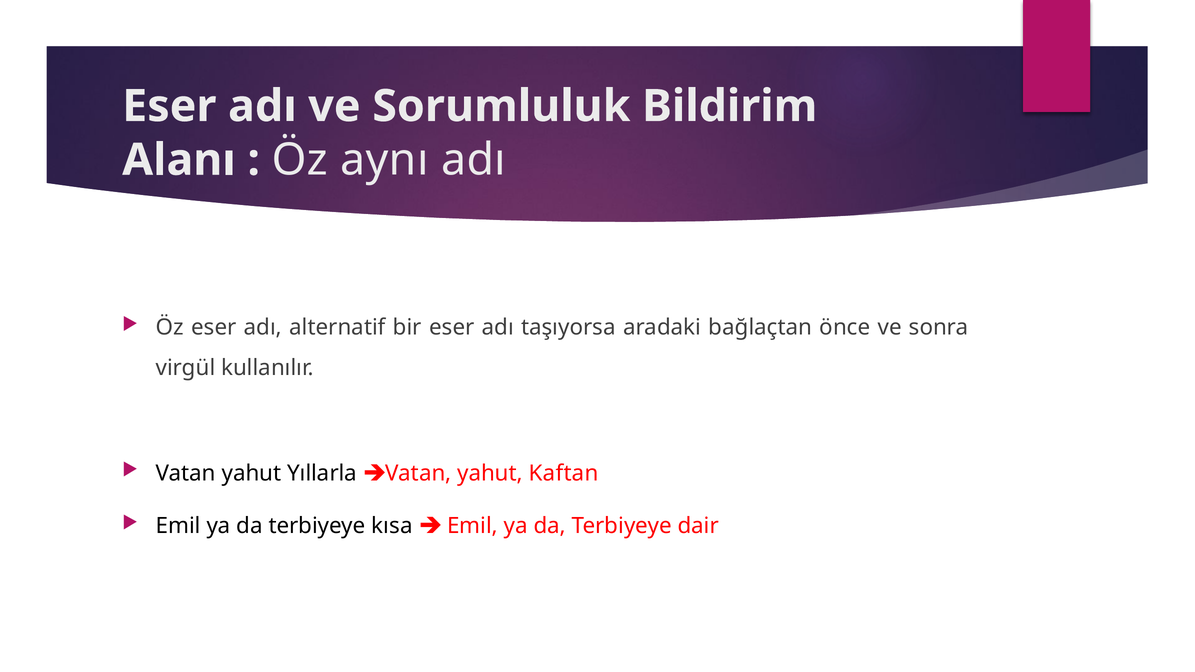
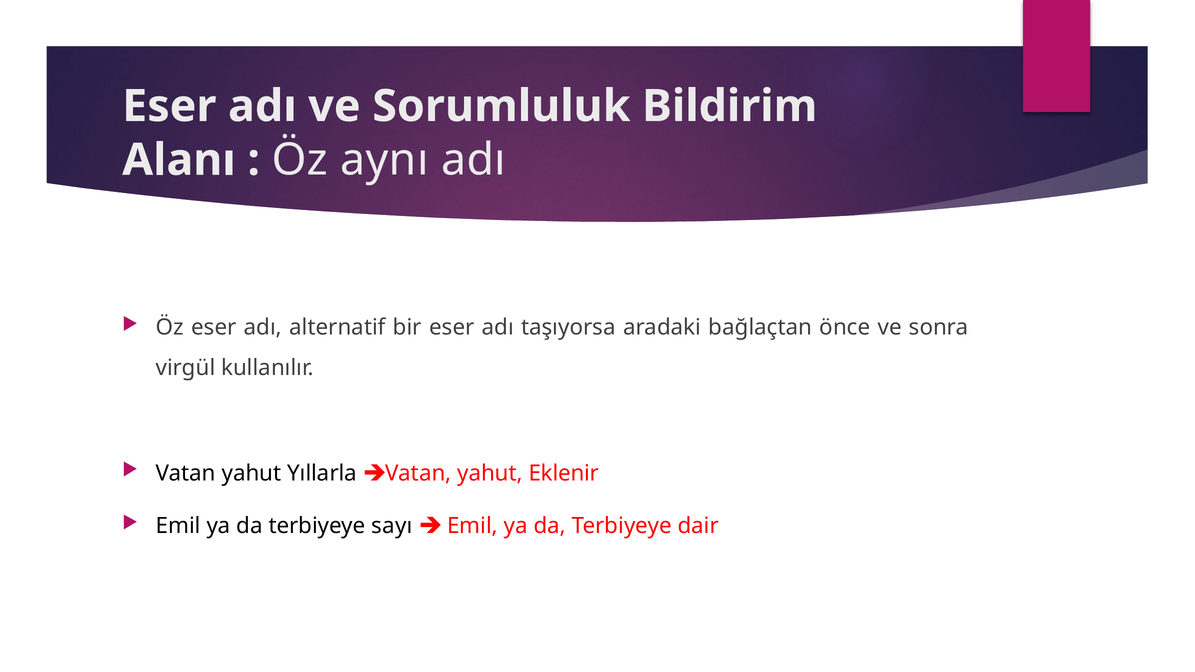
Kaftan: Kaftan -> Eklenir (564, 473)
kısa: kısa -> sayı (392, 526)
